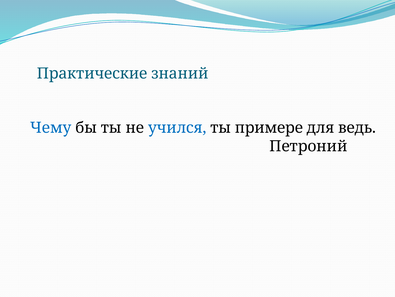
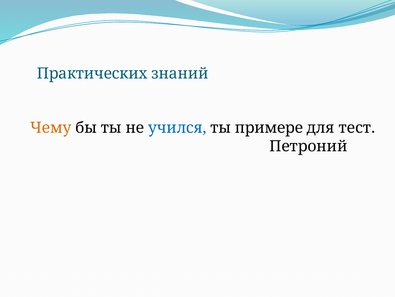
Практические: Практические -> Практических (92, 73)
Чему colour: blue -> orange (51, 127)
ведь: ведь -> тест (357, 127)
